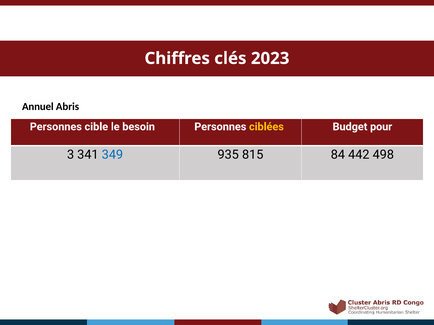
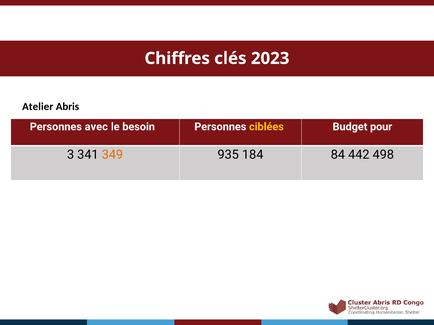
Annuel: Annuel -> Atelier (38, 107)
cible: cible -> avec (96, 127)
349 colour: blue -> orange (112, 155)
815: 815 -> 184 (253, 155)
